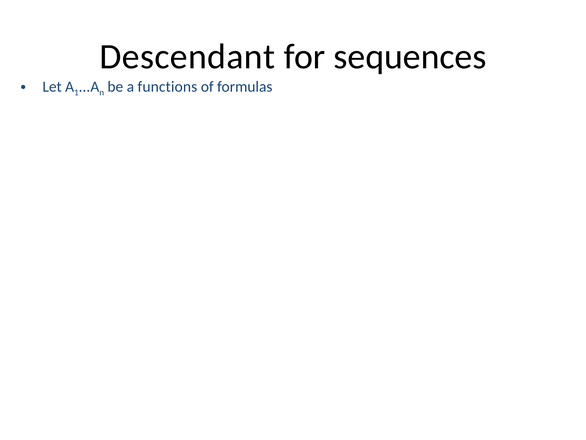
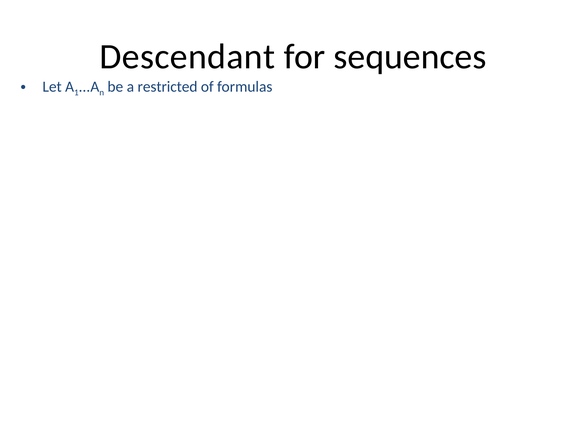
functions: functions -> restricted (168, 87)
